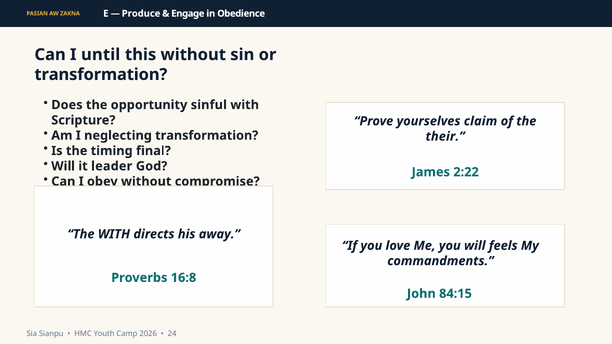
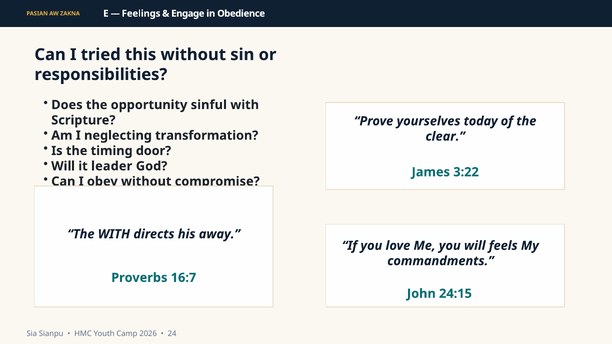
Produce: Produce -> Feelings (141, 14)
until: until -> tried (101, 55)
transformation: transformation -> responsibilities (101, 75)
claim: claim -> today (481, 121)
their: their -> clear (445, 137)
final: final -> door (154, 151)
2:22: 2:22 -> 3:22 (466, 172)
16:8: 16:8 -> 16:7 (183, 278)
84:15: 84:15 -> 24:15 (455, 294)
